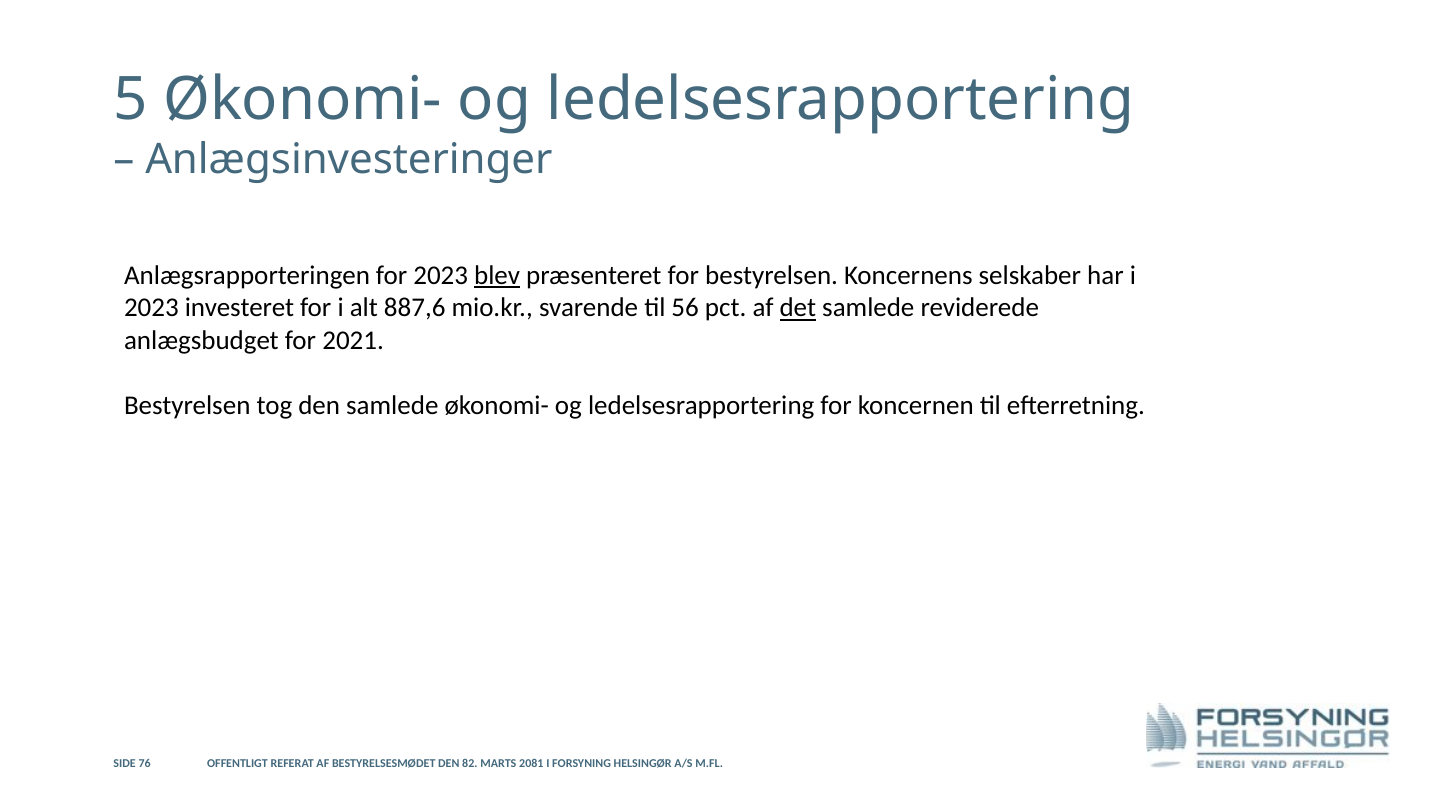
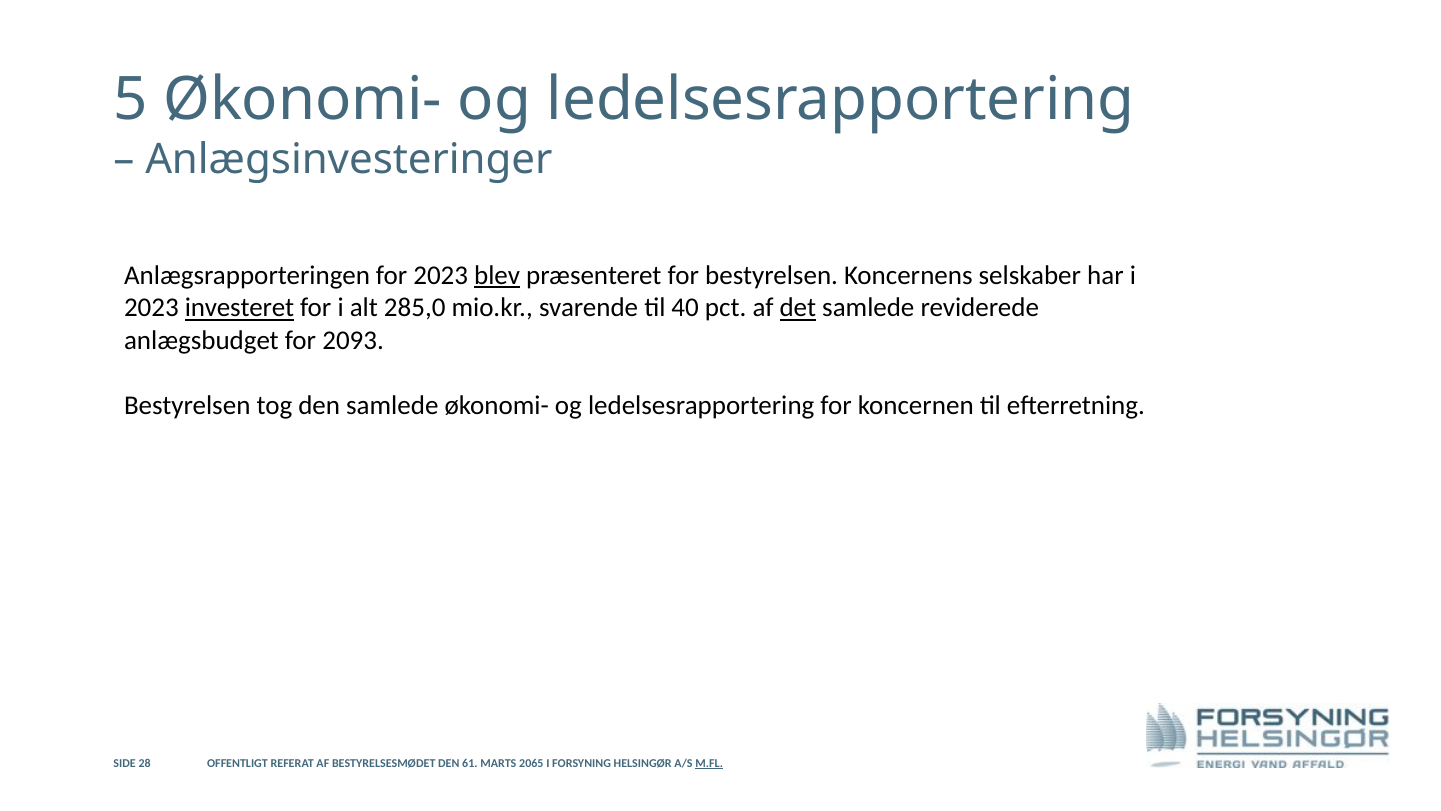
investeret underline: none -> present (240, 308)
887,6: 887,6 -> 285,0 (415, 308)
56: 56 -> 40 (685, 308)
2021: 2021 -> 2093 (353, 340)
76: 76 -> 28 (145, 763)
82: 82 -> 61 (470, 763)
2081: 2081 -> 2065 (531, 763)
M.FL underline: none -> present (709, 763)
